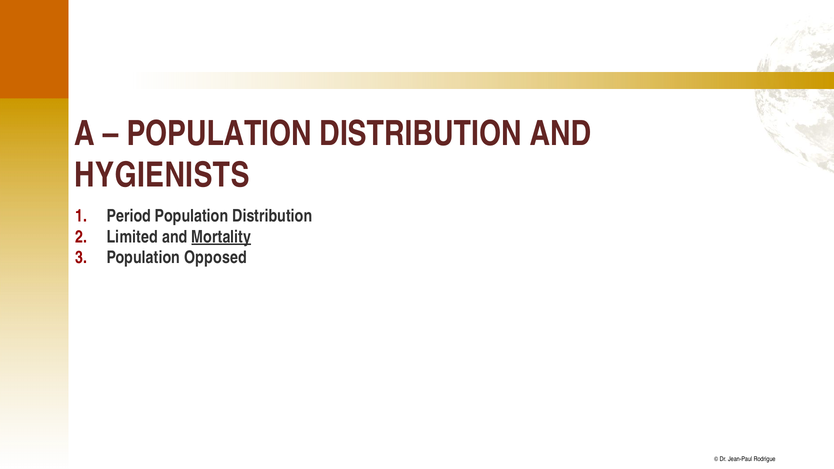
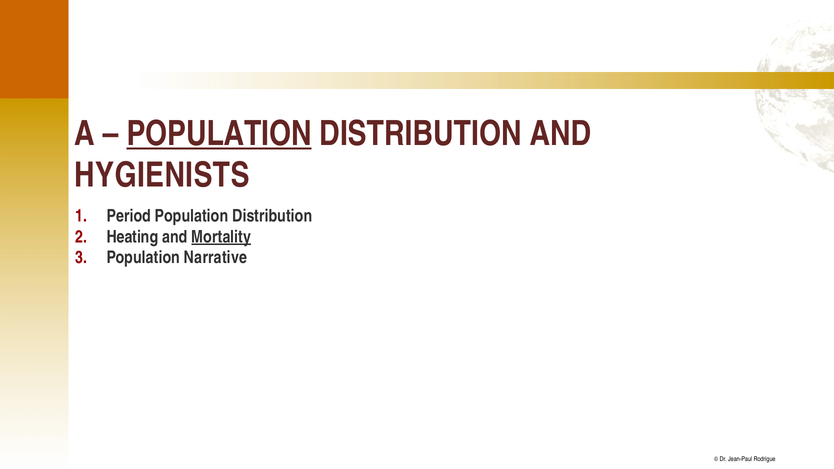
POPULATION underline: none -> present (219, 134)
Limited: Limited -> Heating (132, 237)
Opposed: Opposed -> Narrative (216, 258)
